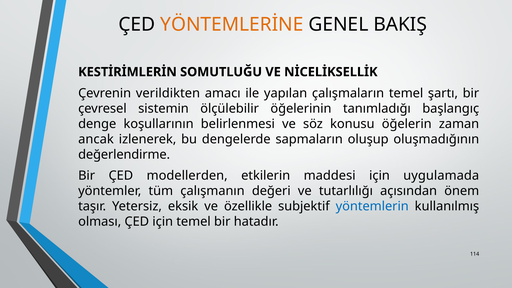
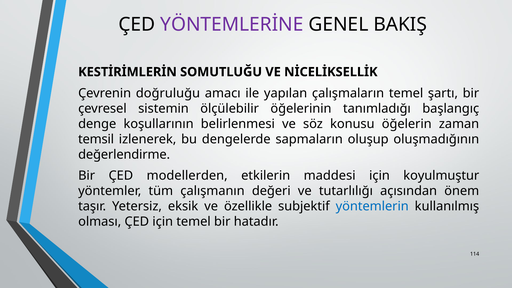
YÖNTEMLERİNE colour: orange -> purple (232, 24)
verildikten: verildikten -> doğruluğu (168, 93)
ancak: ancak -> temsil (96, 139)
uygulamada: uygulamada -> koyulmuştur (441, 176)
